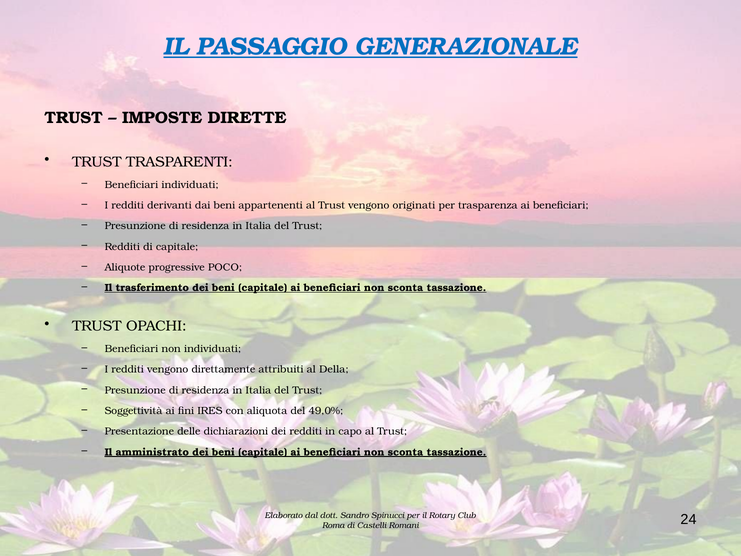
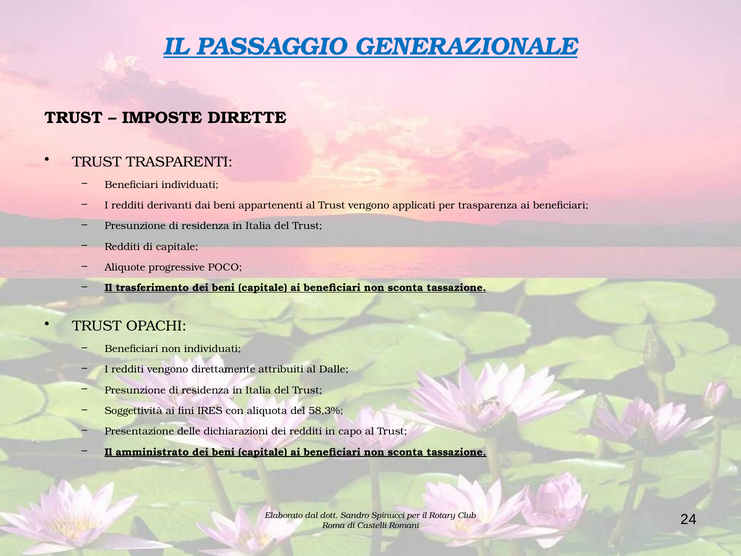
originati: originati -> applicati (414, 205)
Della: Della -> Dalle (334, 369)
49,0%: 49,0% -> 58,3% (326, 411)
